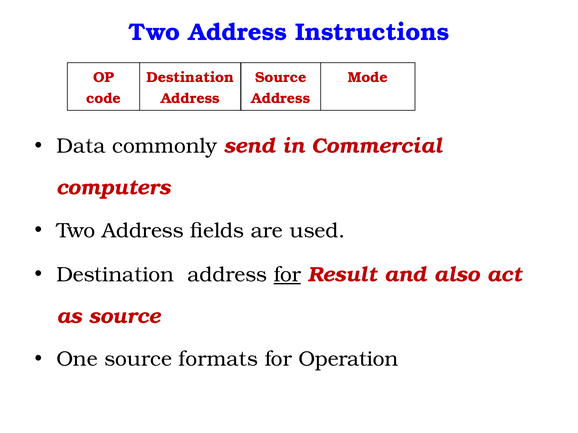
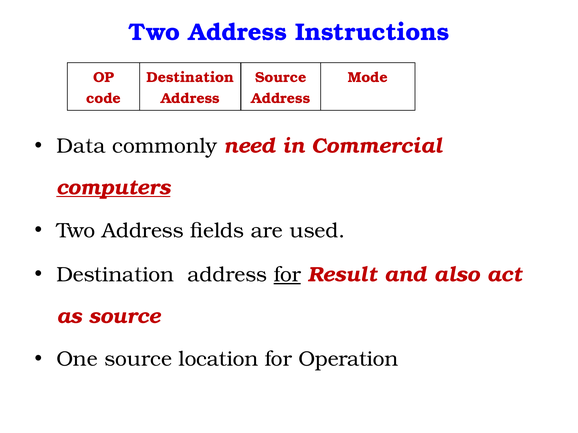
send: send -> need (250, 146)
computers underline: none -> present (113, 188)
formats: formats -> location (218, 360)
